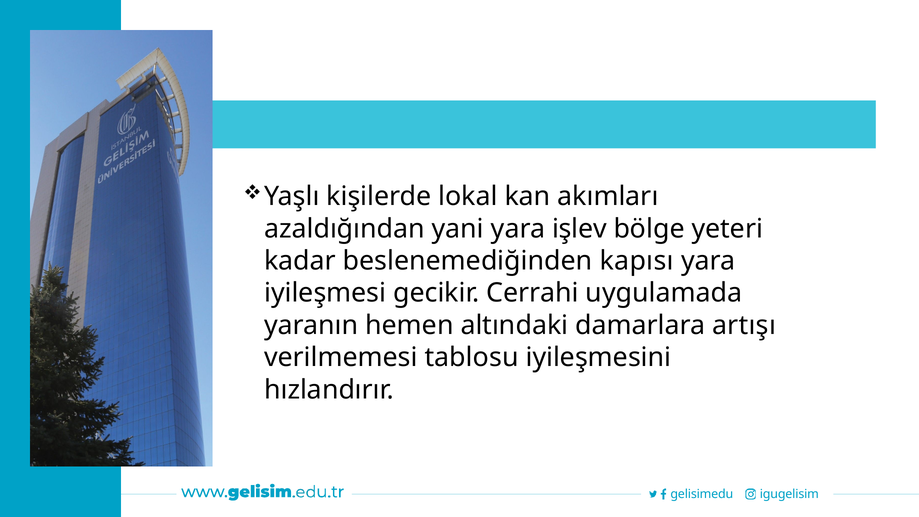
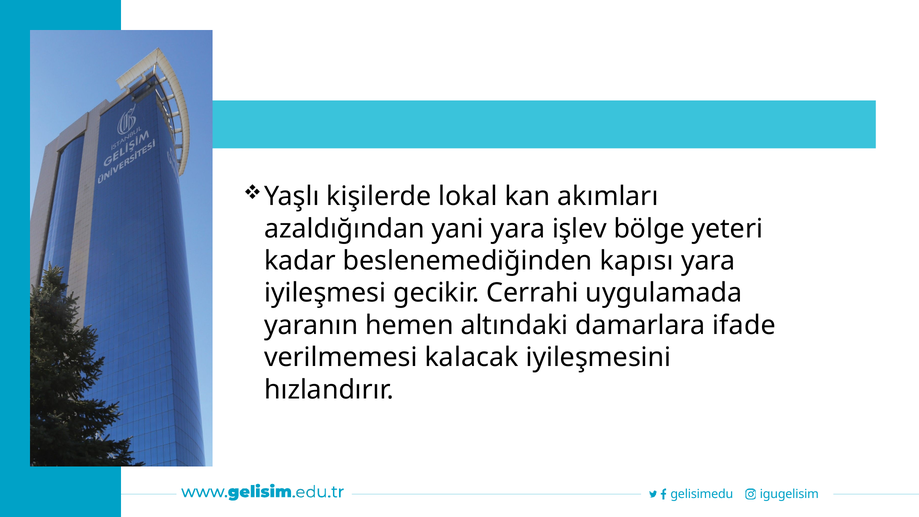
artışı: artışı -> ifade (744, 325)
tablosu: tablosu -> kalacak (472, 357)
